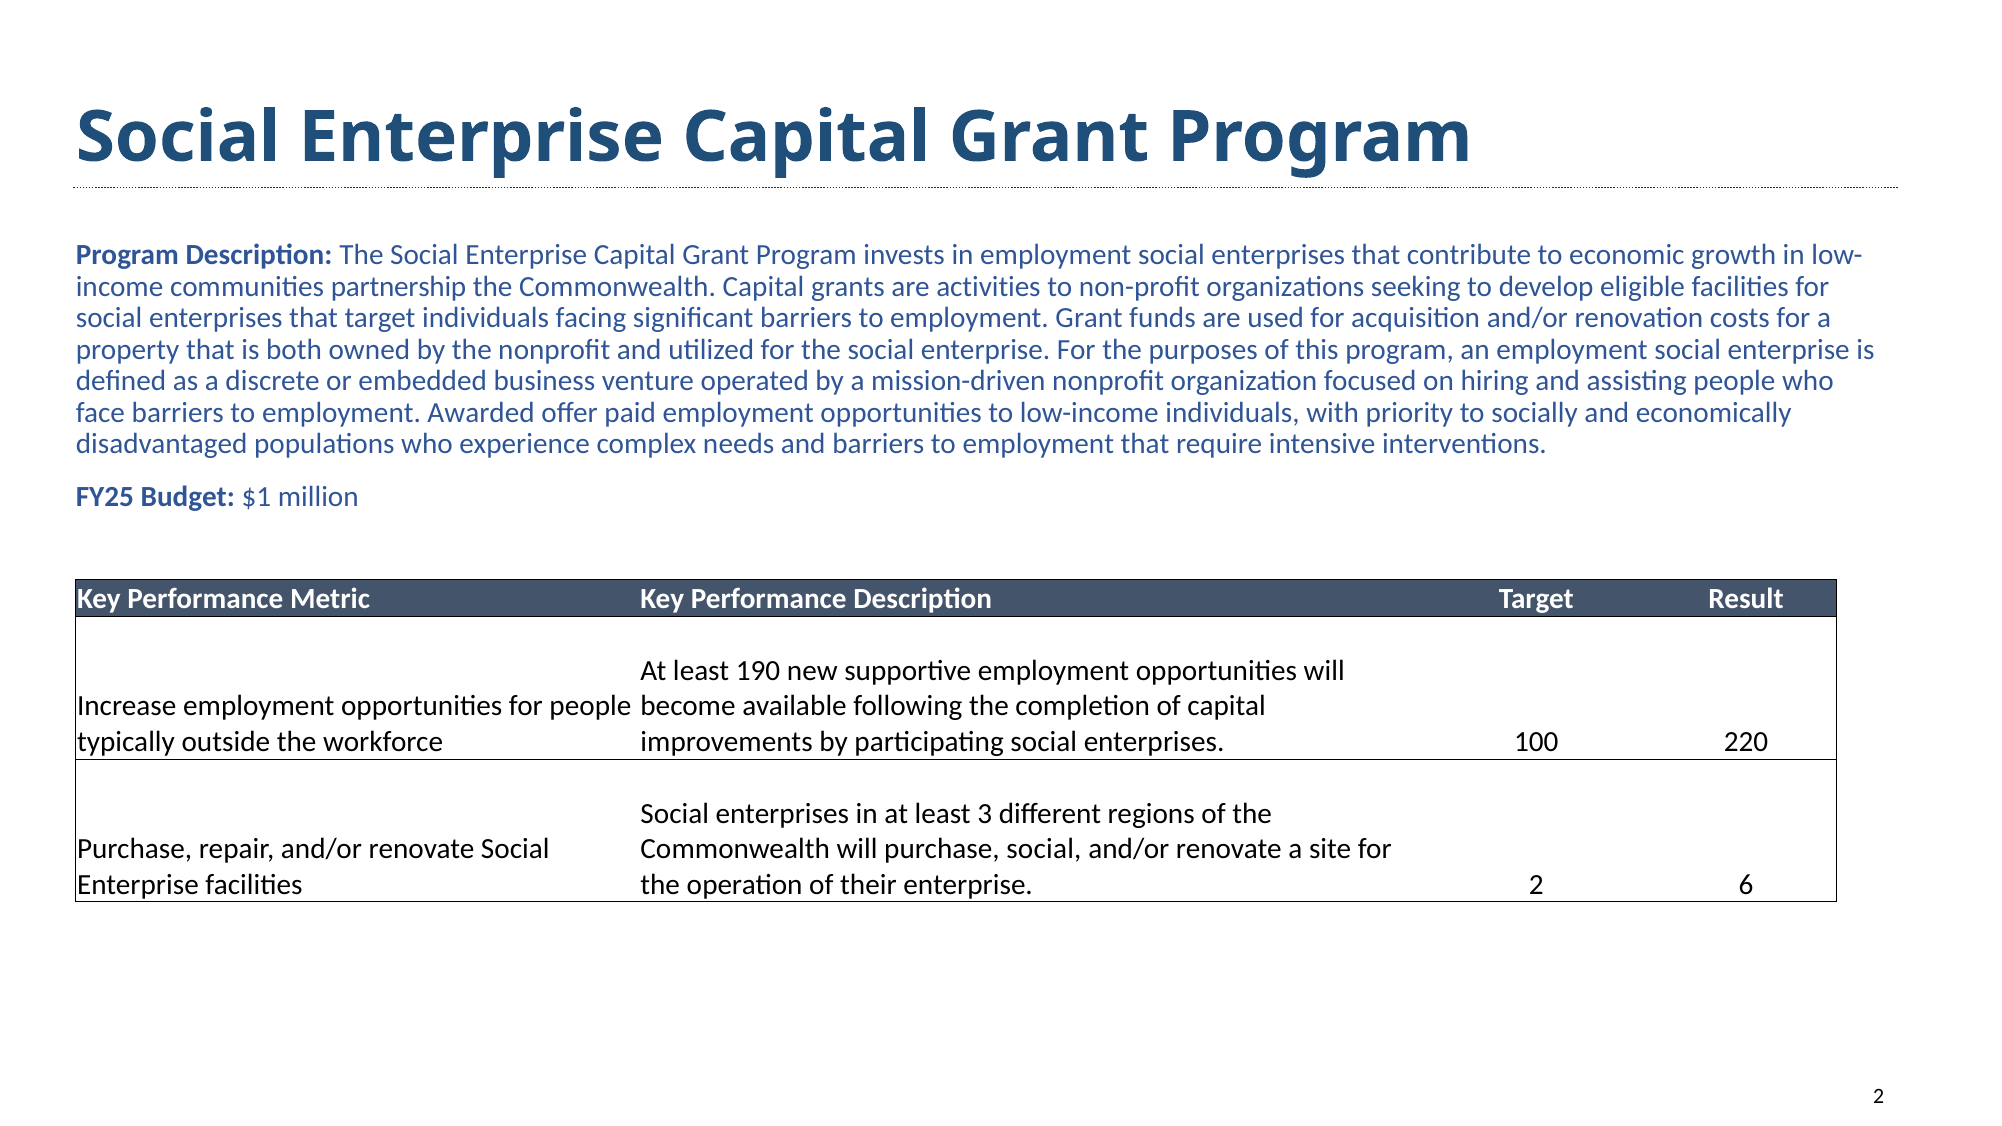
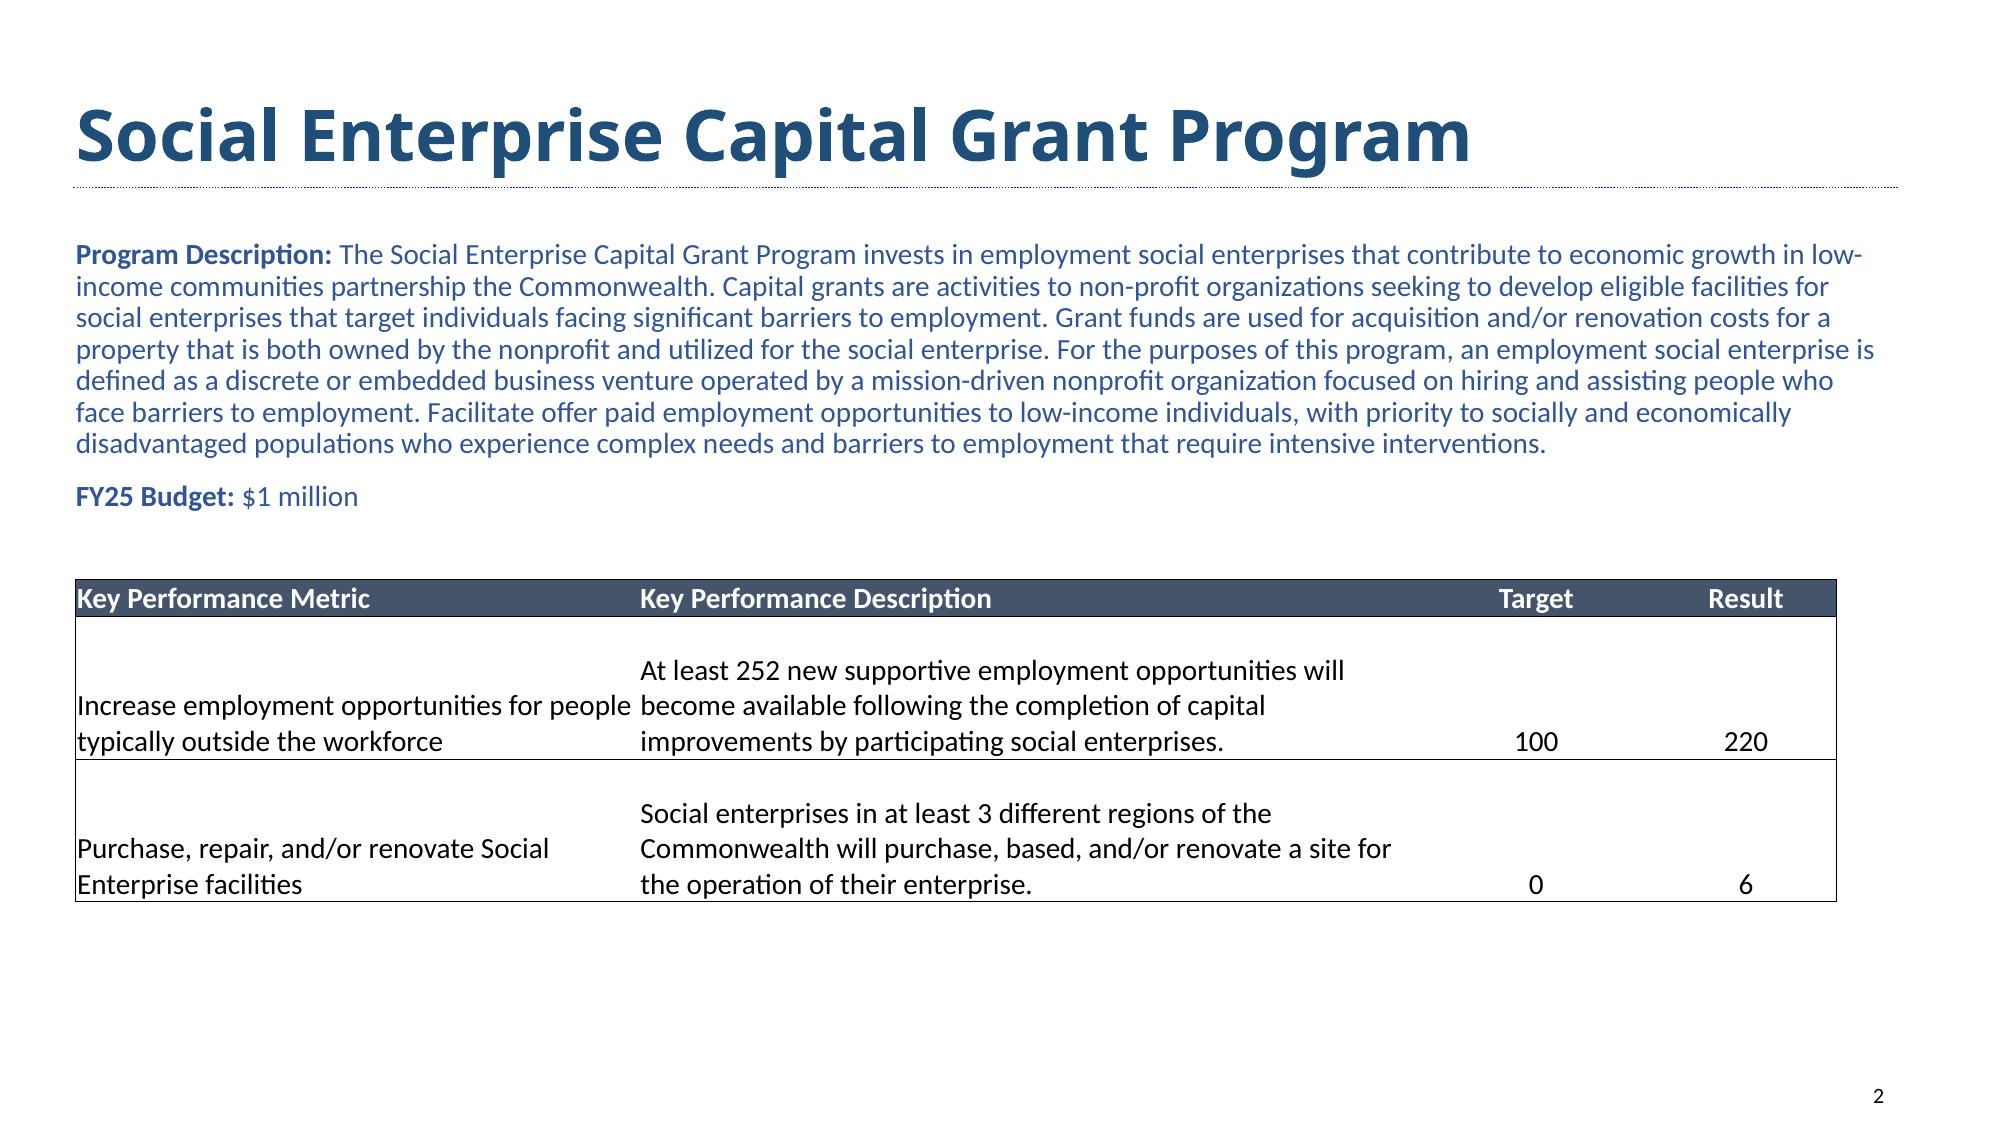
Awarded: Awarded -> Facilitate (481, 413)
190: 190 -> 252 (758, 671)
purchase social: social -> based (1044, 849)
enterprise 2: 2 -> 0 (1536, 885)
